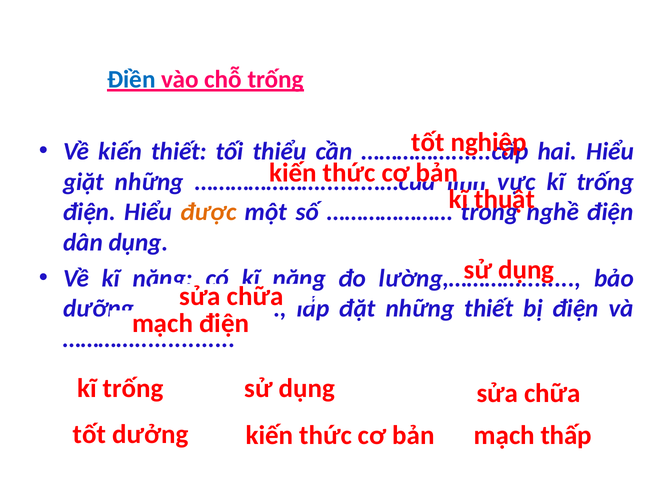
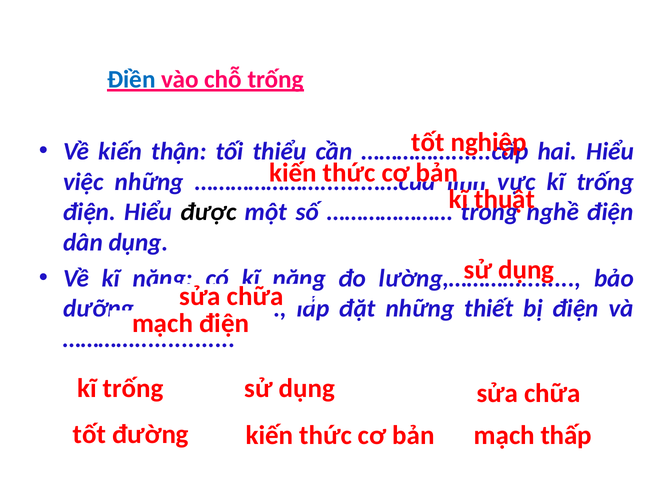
kiến thiết: thiết -> thận (179, 151)
giặt: giặt -> việc (83, 182)
được colour: orange -> black (209, 212)
dưởng: dưởng -> đường (150, 434)
